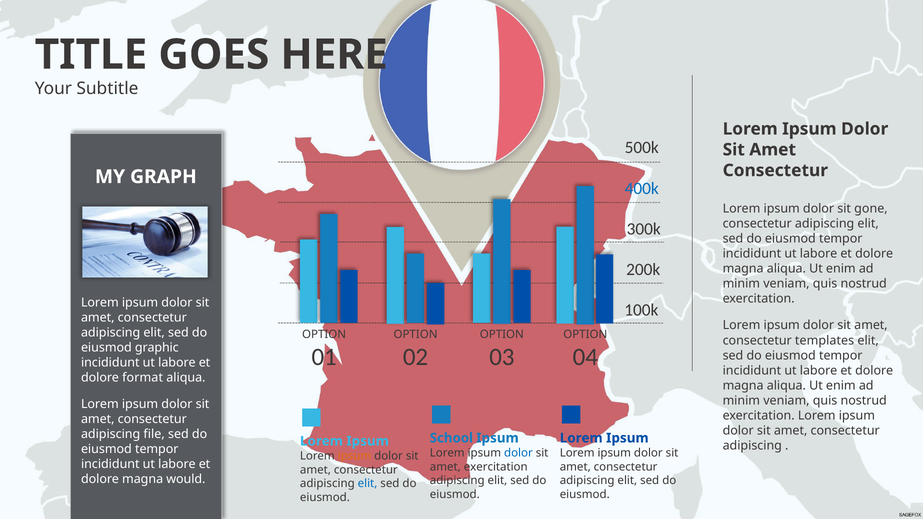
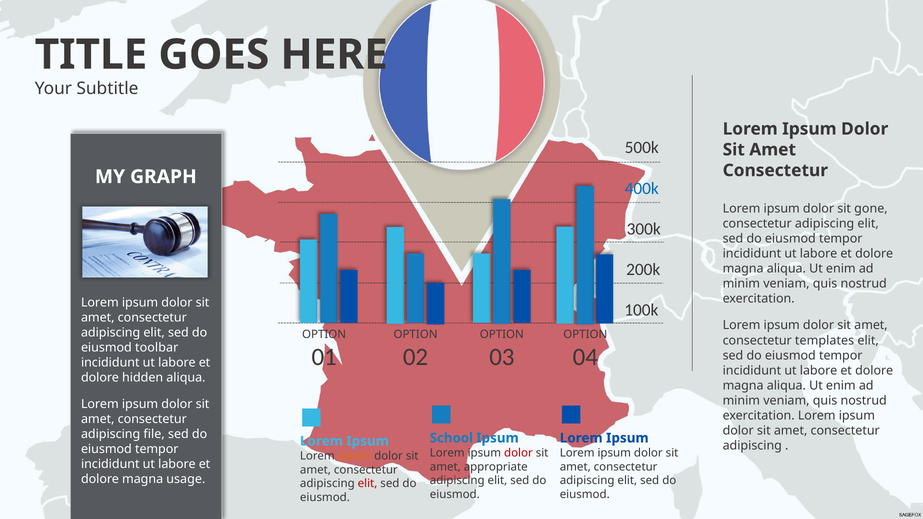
graphic: graphic -> toolbar (157, 348)
format: format -> hidden (143, 378)
dolor colour: blue -> red (518, 453)
amet exercitation: exercitation -> appropriate (496, 467)
would: would -> usage (186, 479)
elit colour: blue -> red (368, 484)
